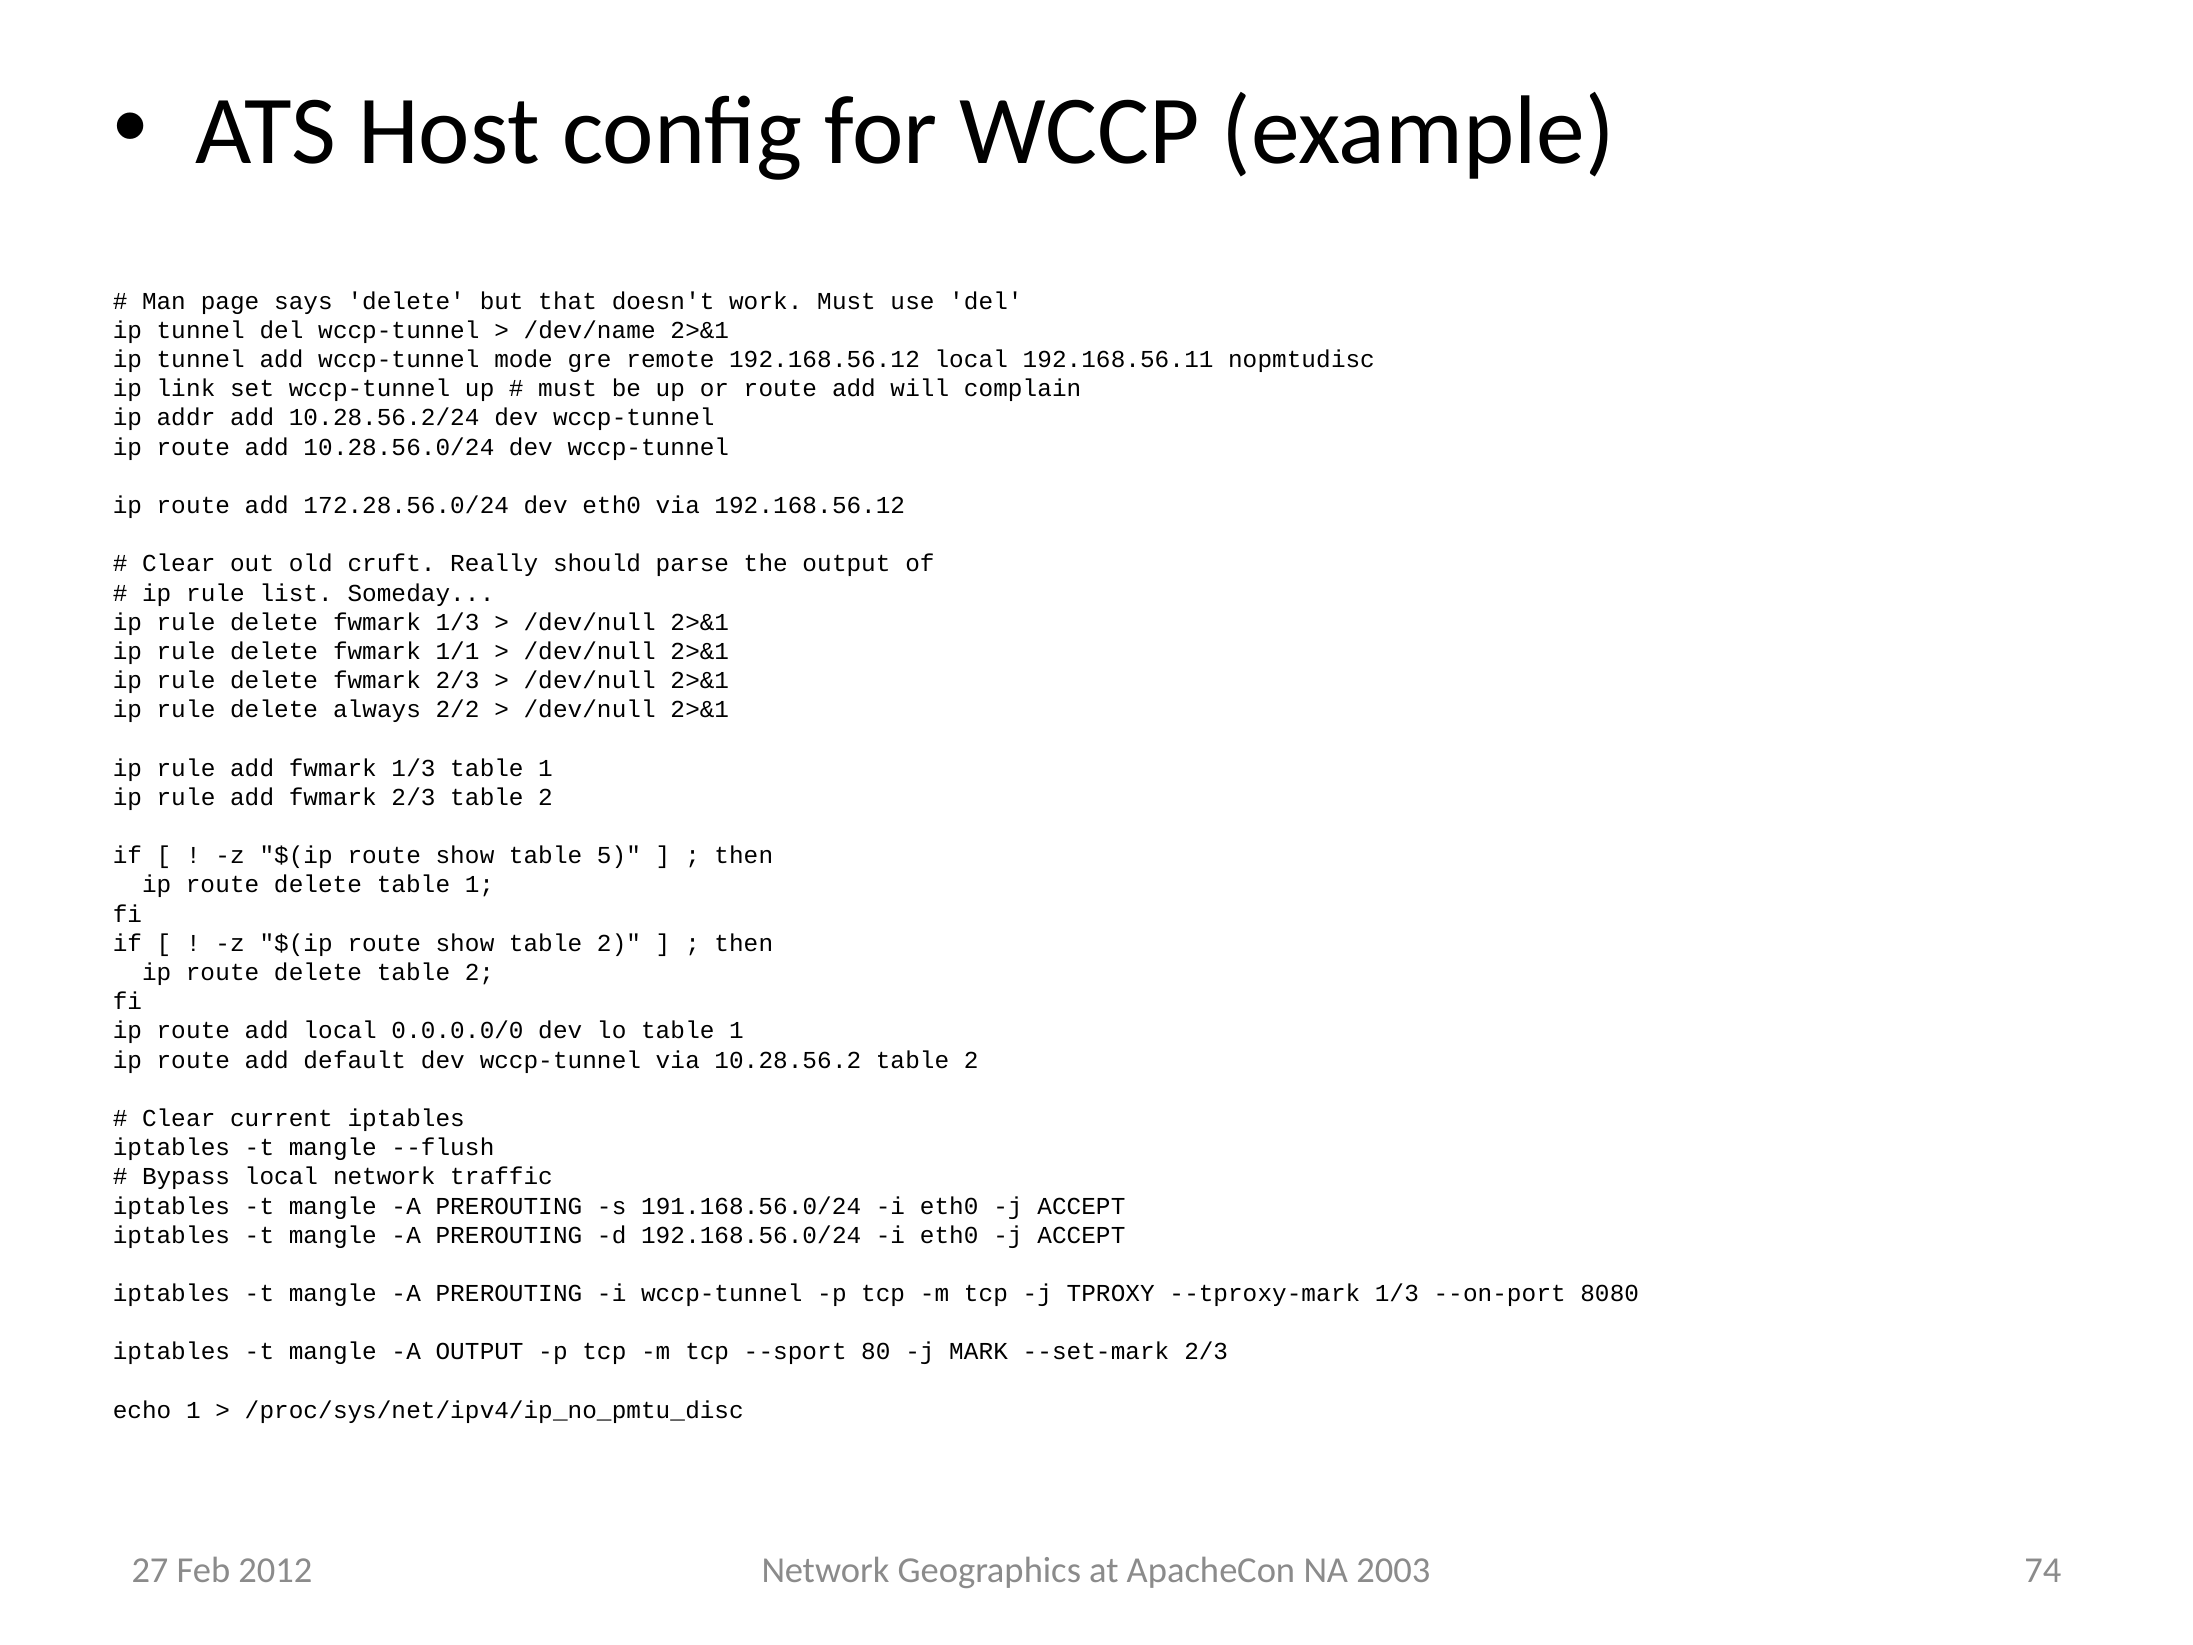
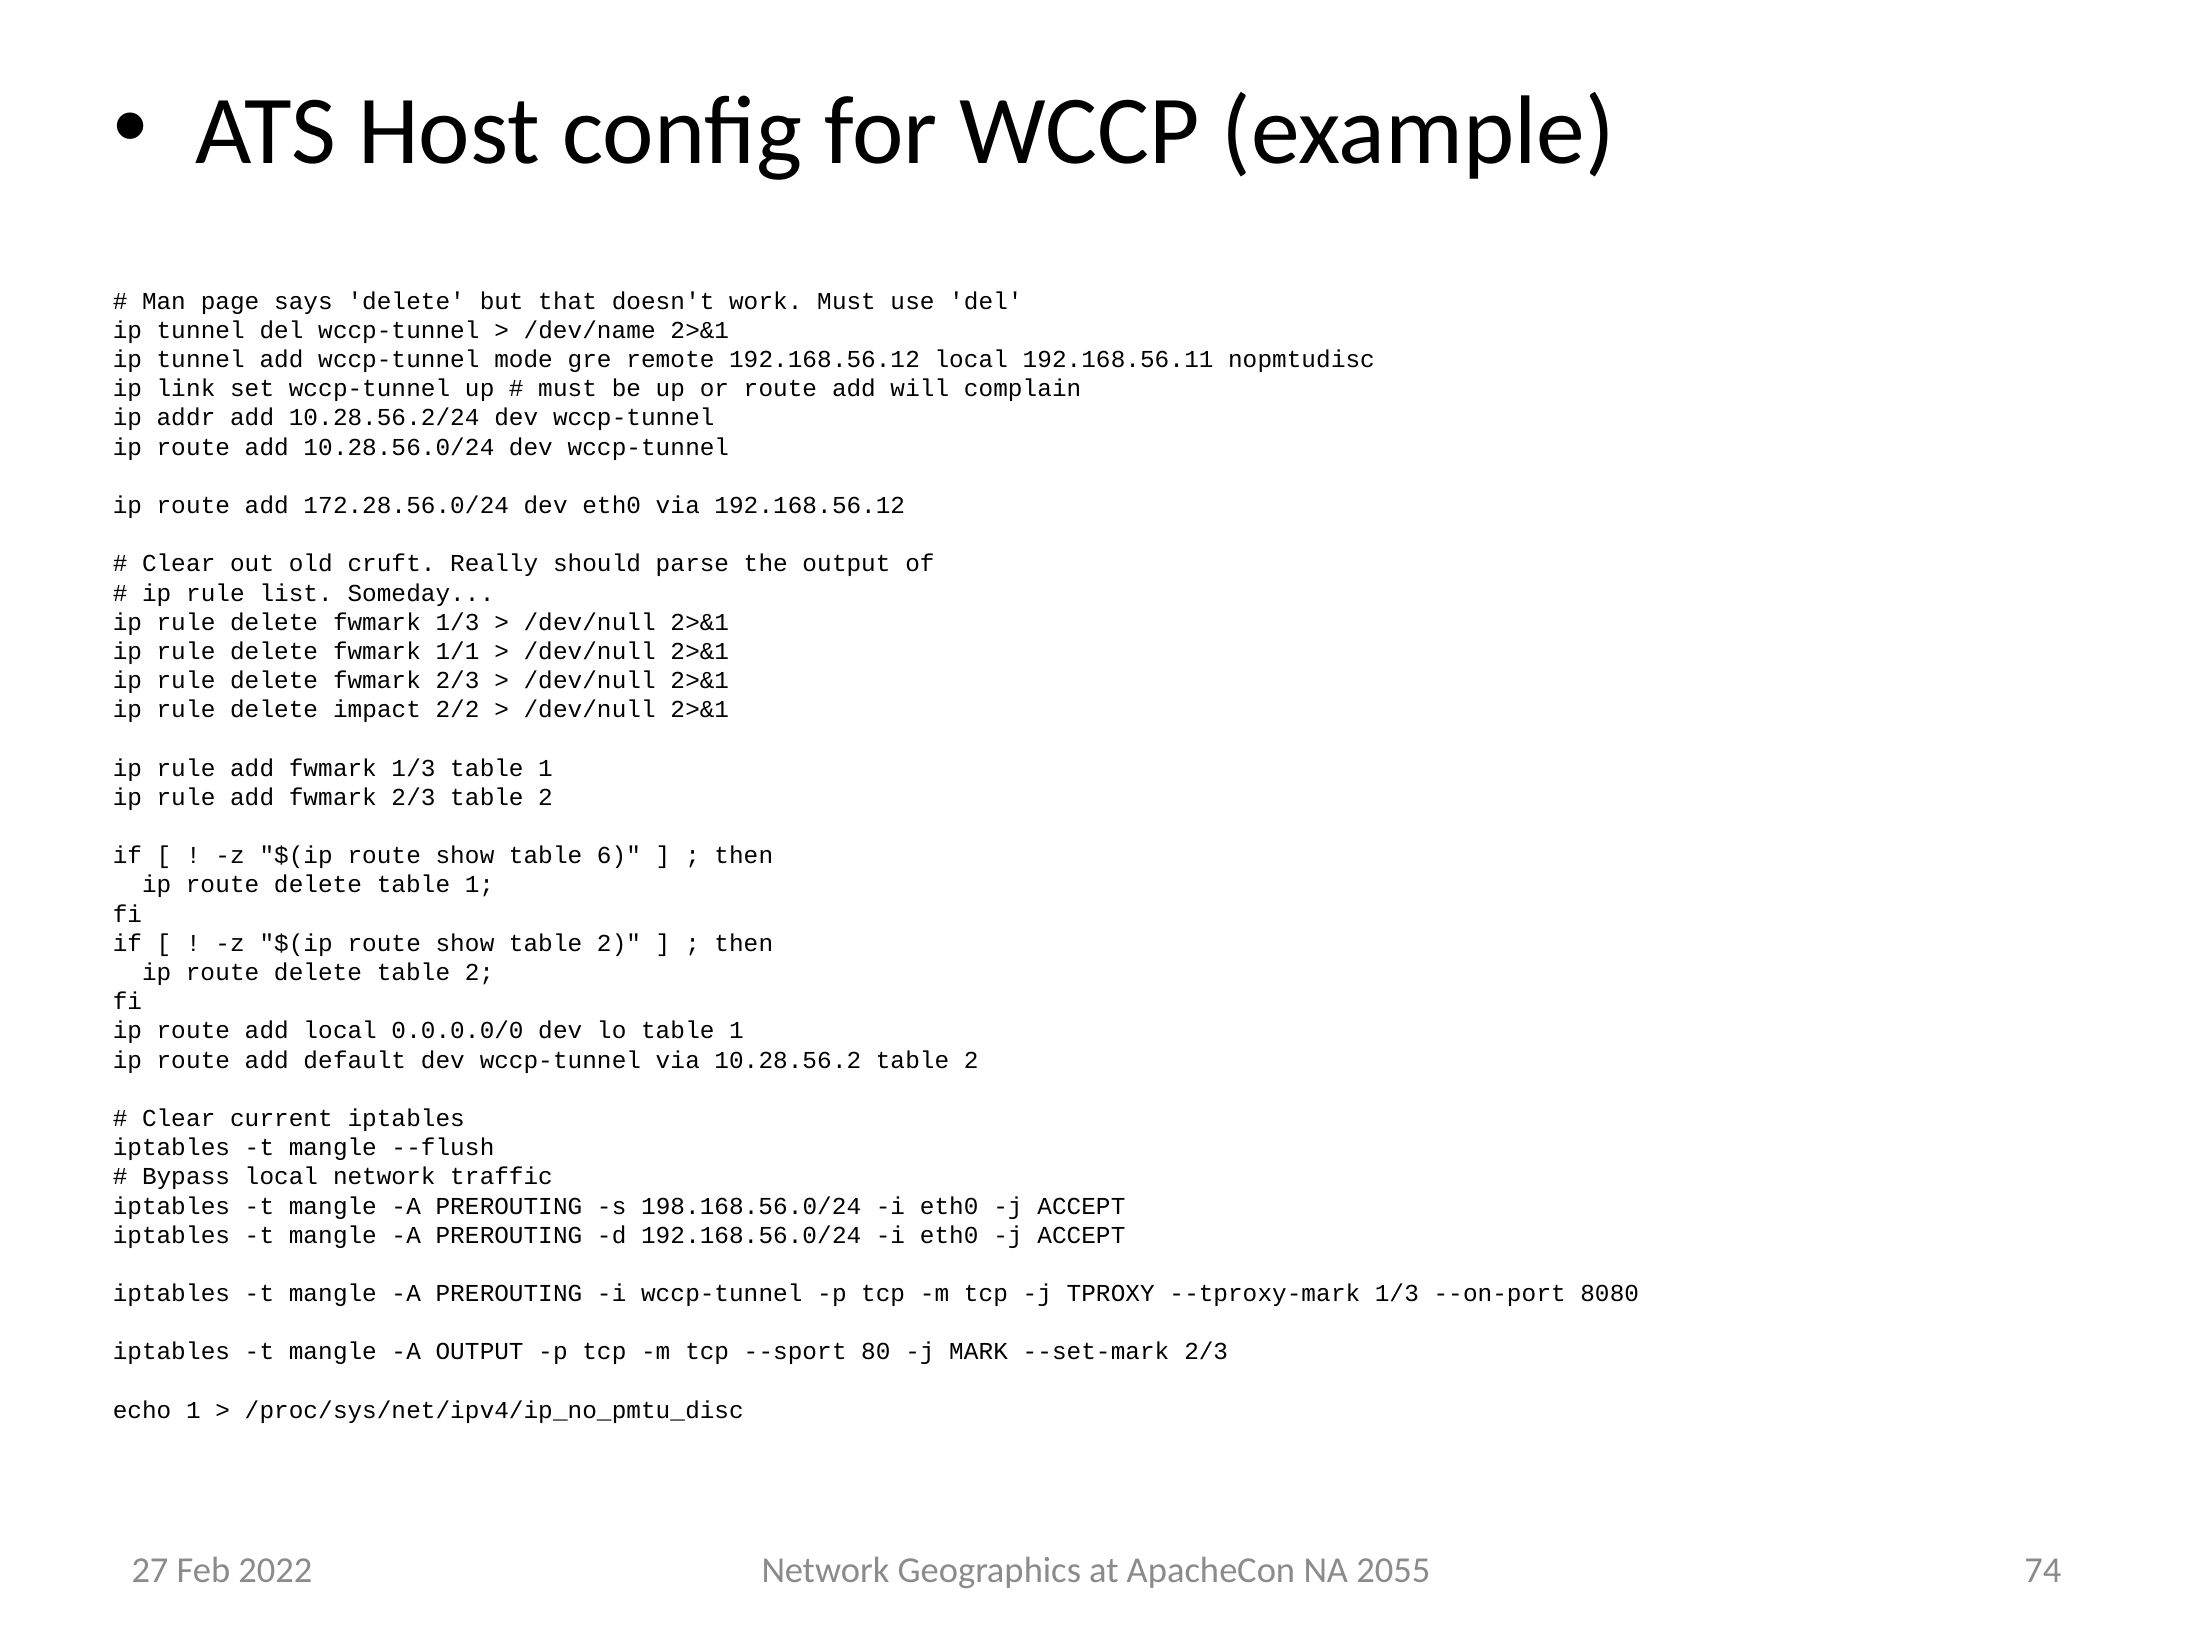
always: always -> impact (377, 710)
5: 5 -> 6 (619, 856)
191.168.56.0/24: 191.168.56.0/24 -> 198.168.56.0/24 (751, 1206)
2003: 2003 -> 2055 (1393, 1570)
2012: 2012 -> 2022 (275, 1571)
